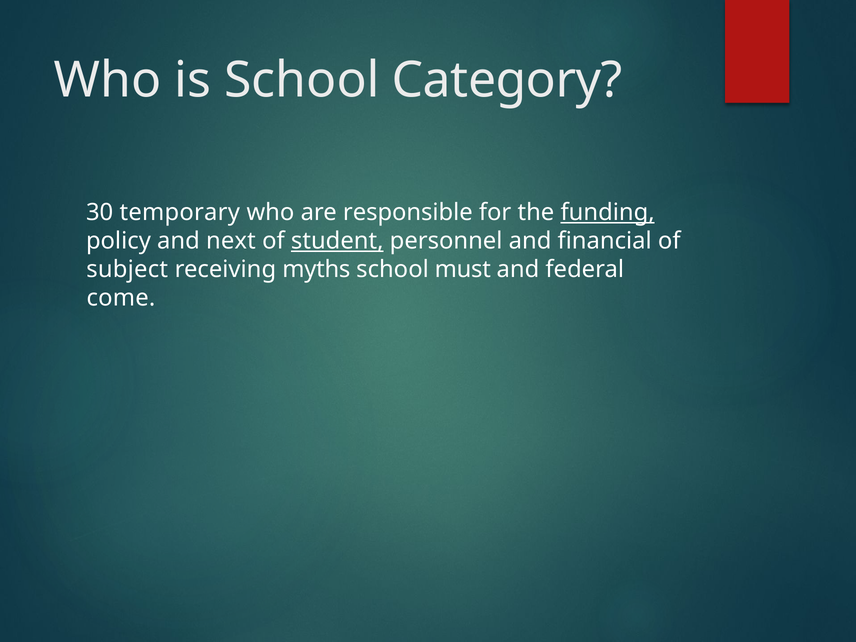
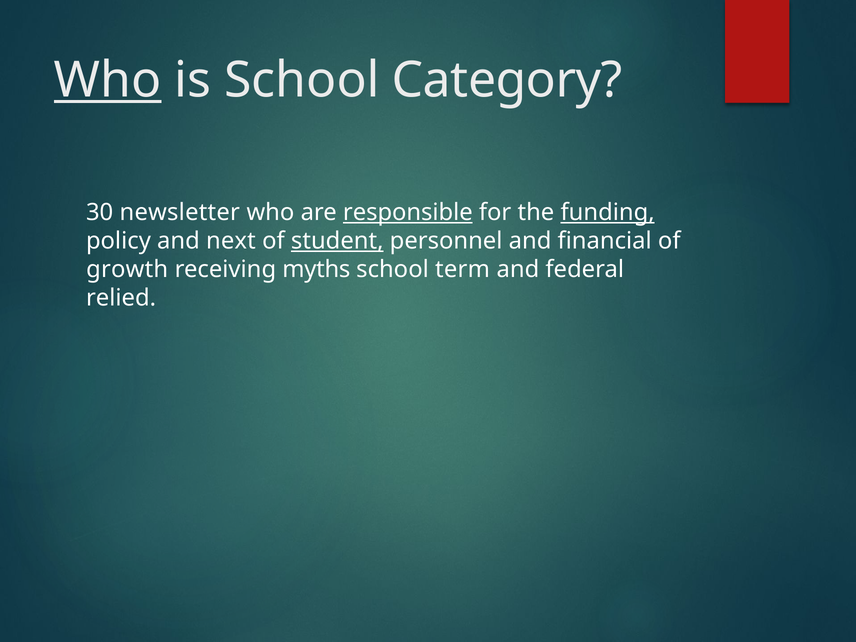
Who underline: none -> present (108, 80)
temporary: temporary -> newsletter (180, 212)
responsible underline: none -> present (408, 212)
subject: subject -> growth (127, 270)
must: must -> term (463, 270)
come: come -> relied (121, 298)
